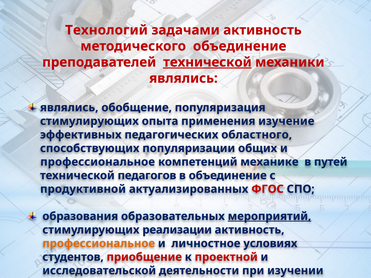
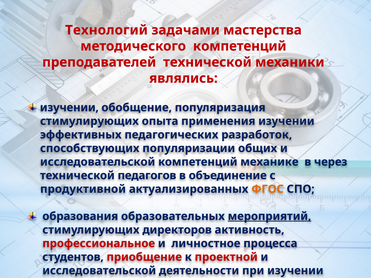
задачами активность: активность -> мастерства (262, 30)
методического объединение: объединение -> компетенций (240, 46)
технической underline: present -> none (207, 62)
являлись: являлись -> изучении (69, 108)
применения изучение: изучение -> изучении (286, 121)
областного: областного -> разработок (257, 135)
профессиональное: профессиональное -> исследовательской (98, 162)
путей: путей -> через (331, 162)
ФГОС colour: red -> orange (268, 189)
реализации: реализации -> директоров (177, 230)
профессиональное colour: orange -> red (99, 244)
условиях: условиях -> процесса (270, 244)
